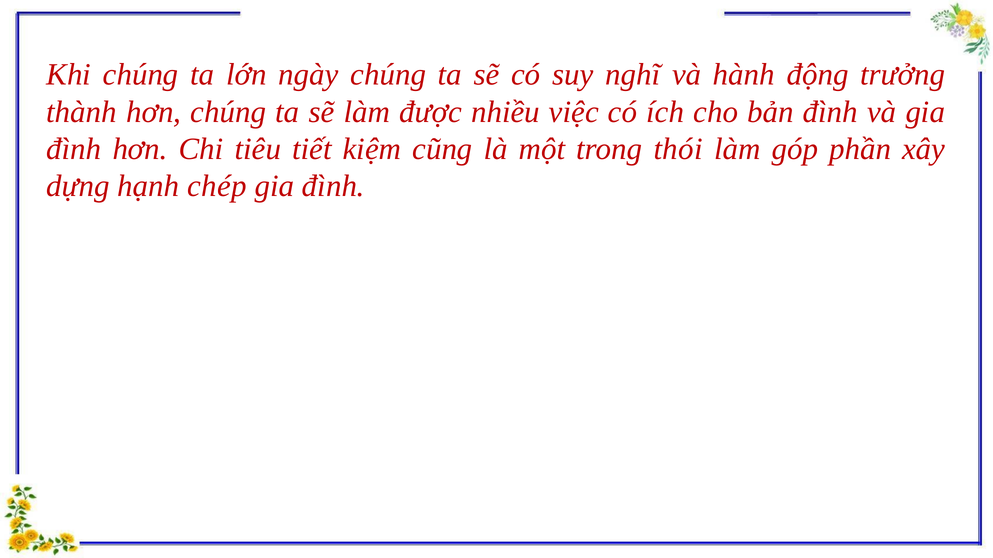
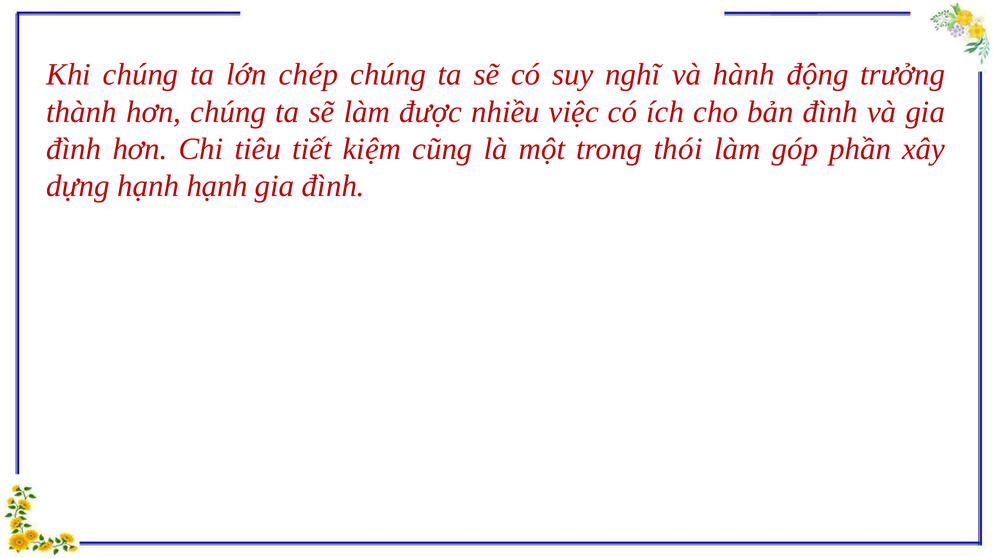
ngày: ngày -> chép (308, 75)
hạnh chép: chép -> hạnh (217, 186)
